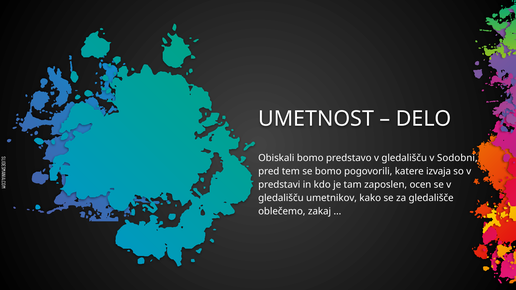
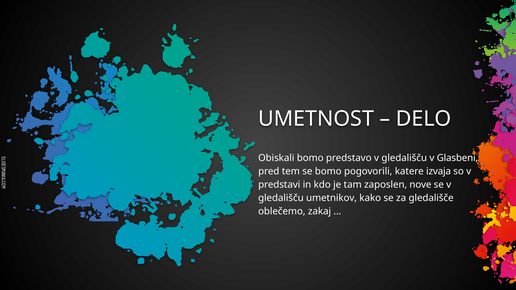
Sodobni: Sodobni -> Glasbeni (457, 158)
ocen: ocen -> nove (420, 185)
